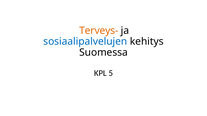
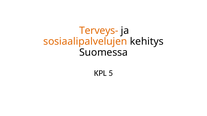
sosiaalipalvelujen colour: blue -> orange (85, 42)
